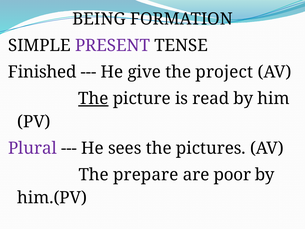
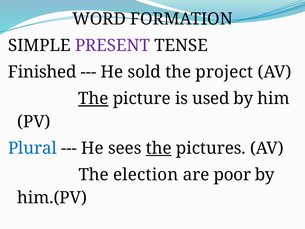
BEING: BEING -> WORD (99, 19)
give: give -> sold (144, 72)
read: read -> used (211, 98)
Plural colour: purple -> blue (32, 148)
the underline: none -> present (159, 148)
prepare: prepare -> election (146, 174)
